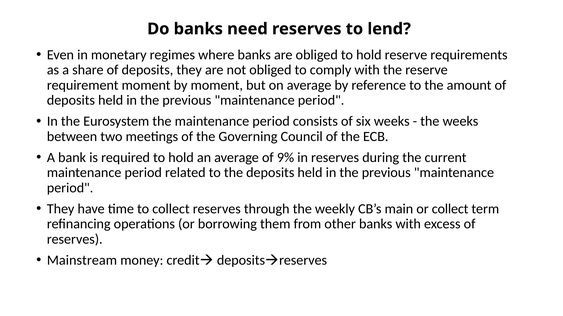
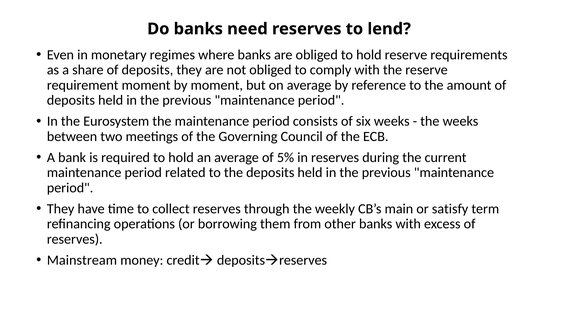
9%: 9% -> 5% (286, 158)
or collect: collect -> satisfy (450, 209)
